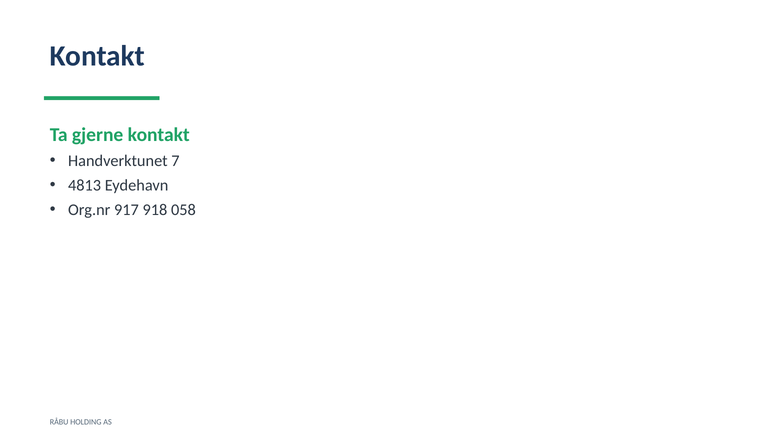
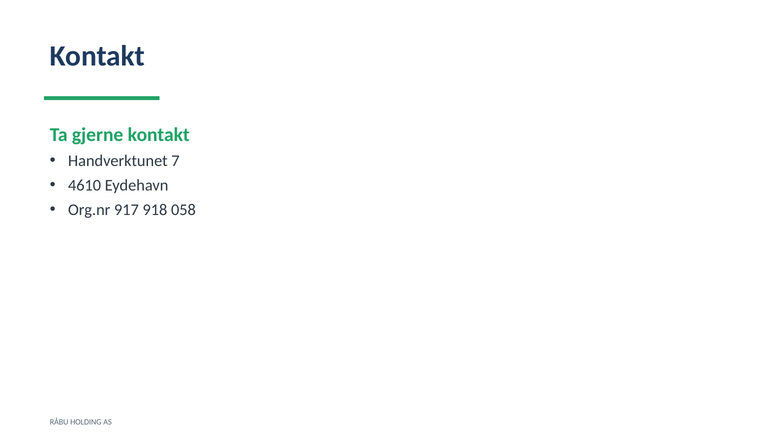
4813: 4813 -> 4610 (85, 185)
